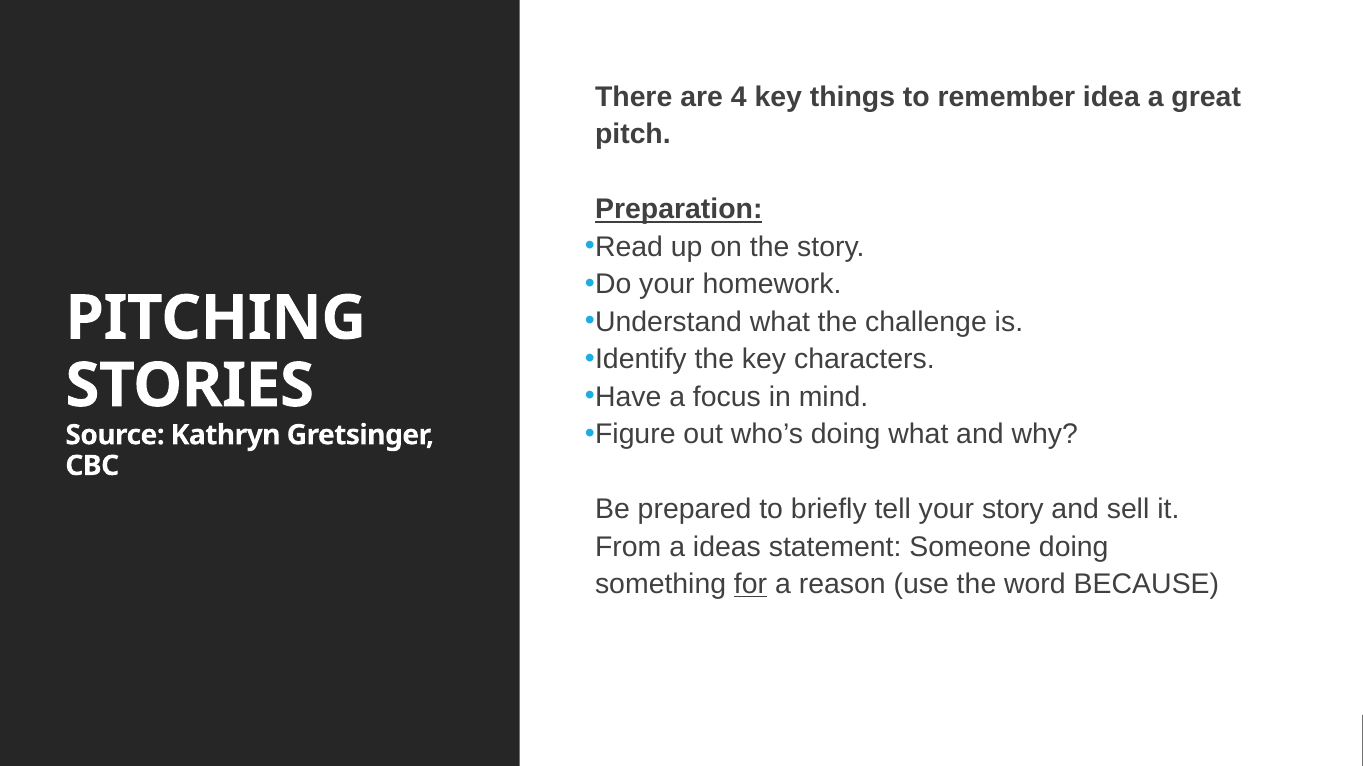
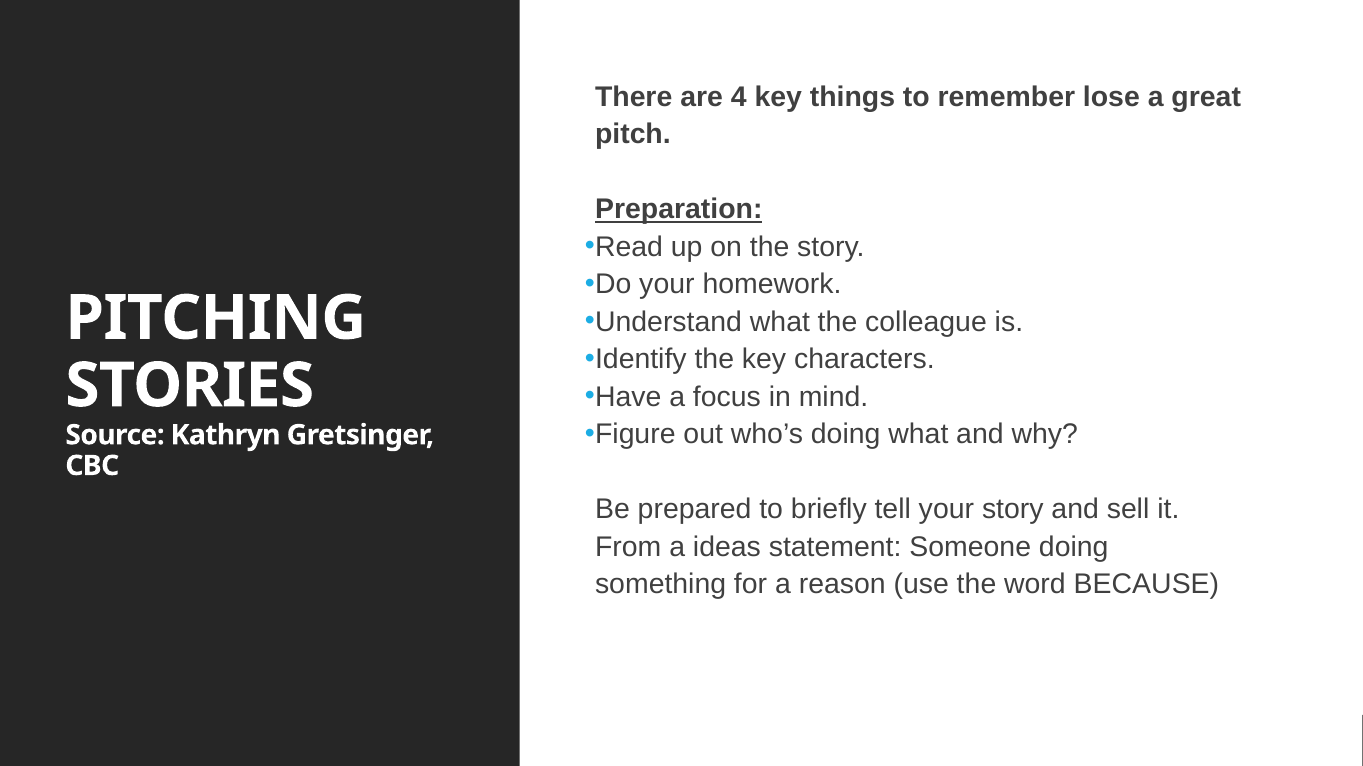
idea: idea -> lose (1111, 97)
challenge: challenge -> colleague (926, 322)
for underline: present -> none (751, 585)
